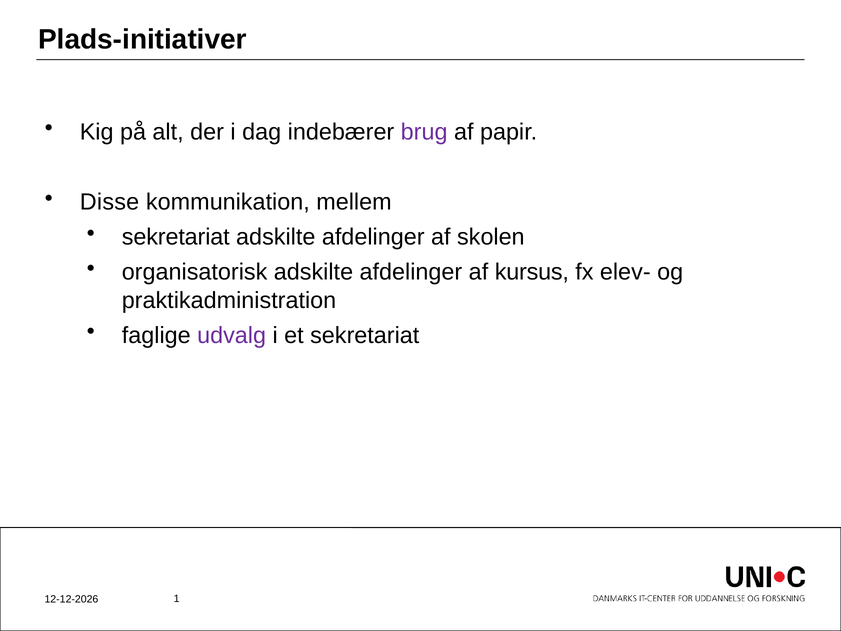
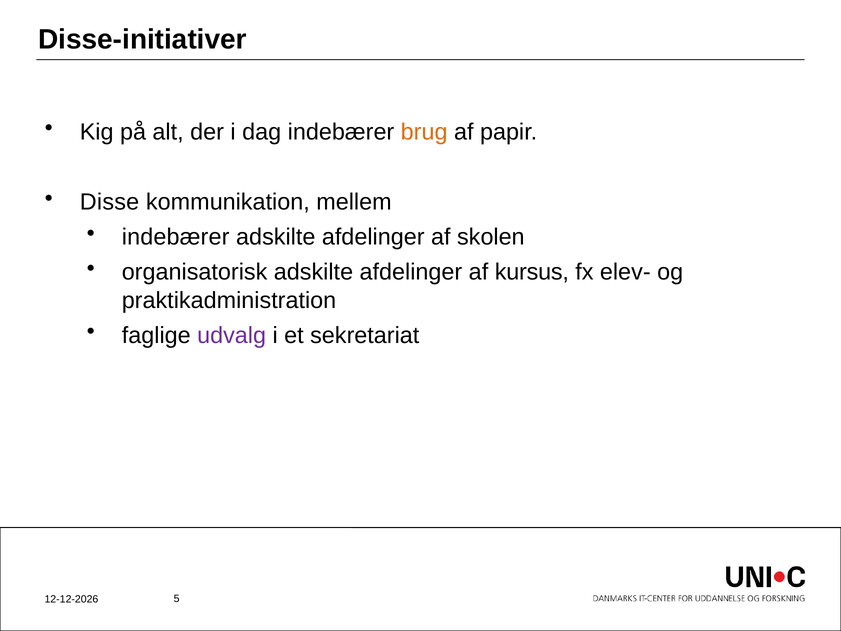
Plads-initiativer: Plads-initiativer -> Disse-initiativer (142, 40)
brug colour: purple -> orange (424, 132)
sekretariat: sekretariat -> indebærer (176, 237)
1: 1 -> 5 (177, 599)
